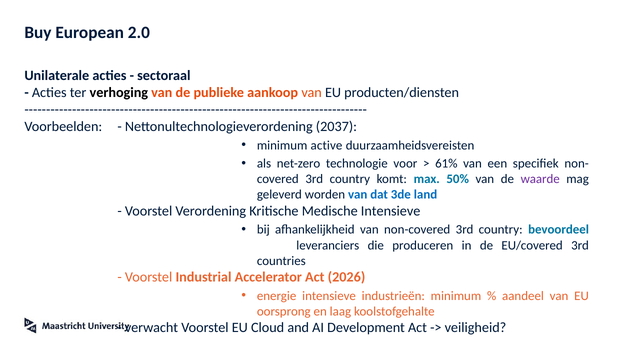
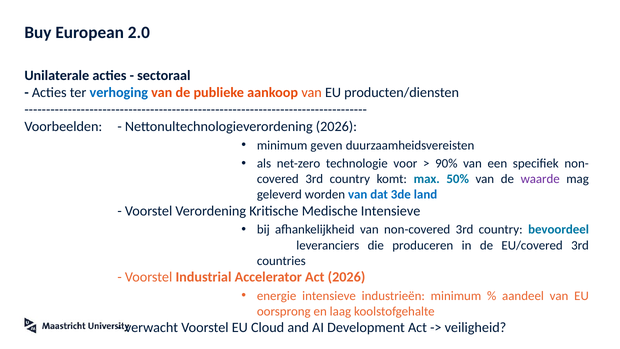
verhoging colour: black -> blue (119, 92)
Nettonultechnologieverordening 2037: 2037 -> 2026 (336, 127)
active: active -> geven (327, 145)
61%: 61% -> 90% (446, 163)
